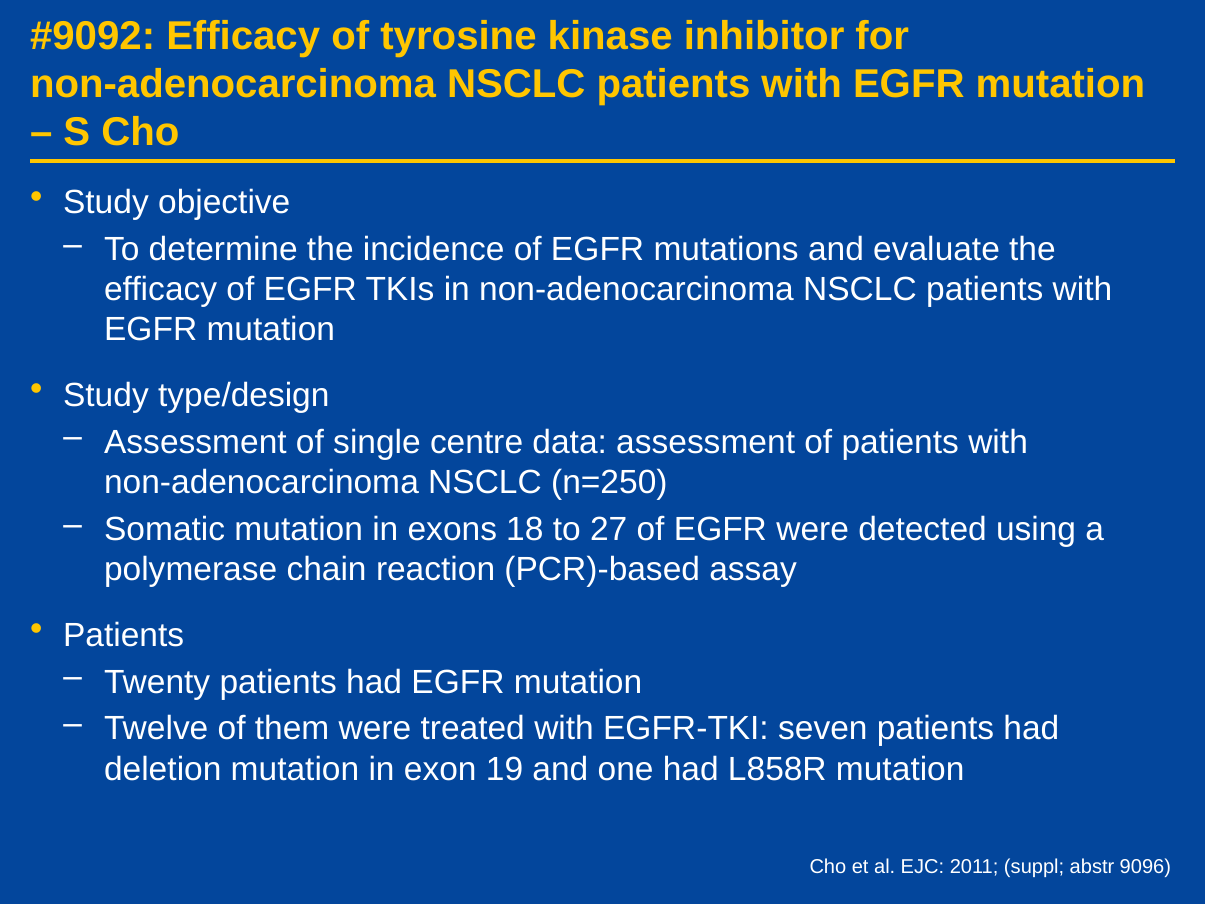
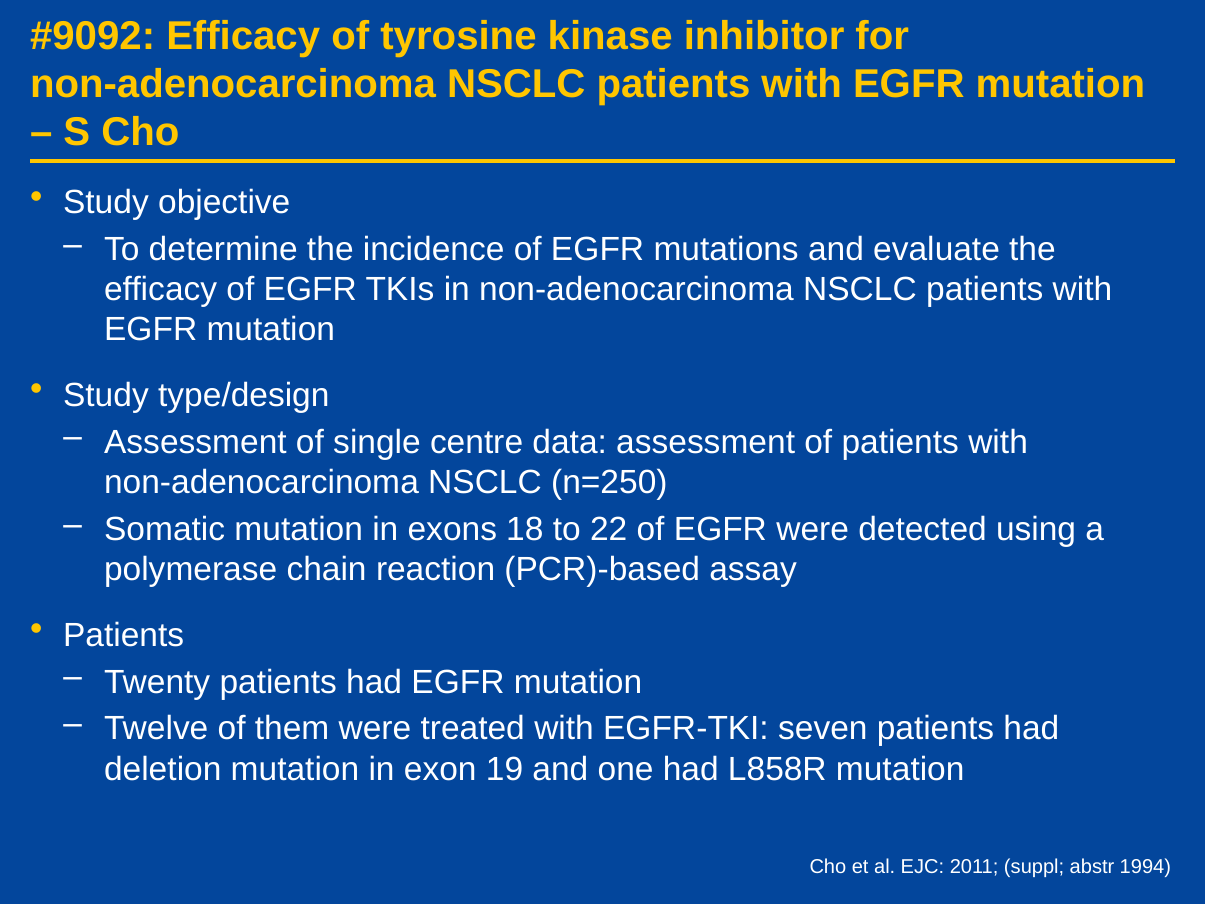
27: 27 -> 22 (609, 529)
9096: 9096 -> 1994 (1145, 867)
